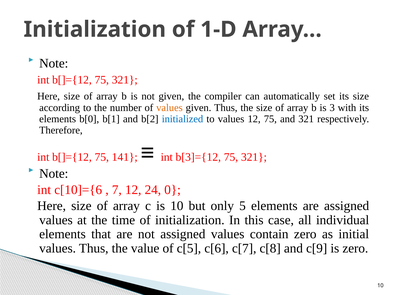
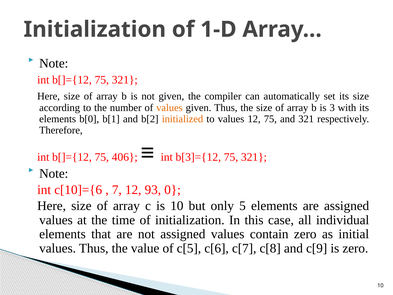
initialized colour: blue -> orange (182, 119)
141: 141 -> 406 (125, 157)
24: 24 -> 93 (153, 190)
